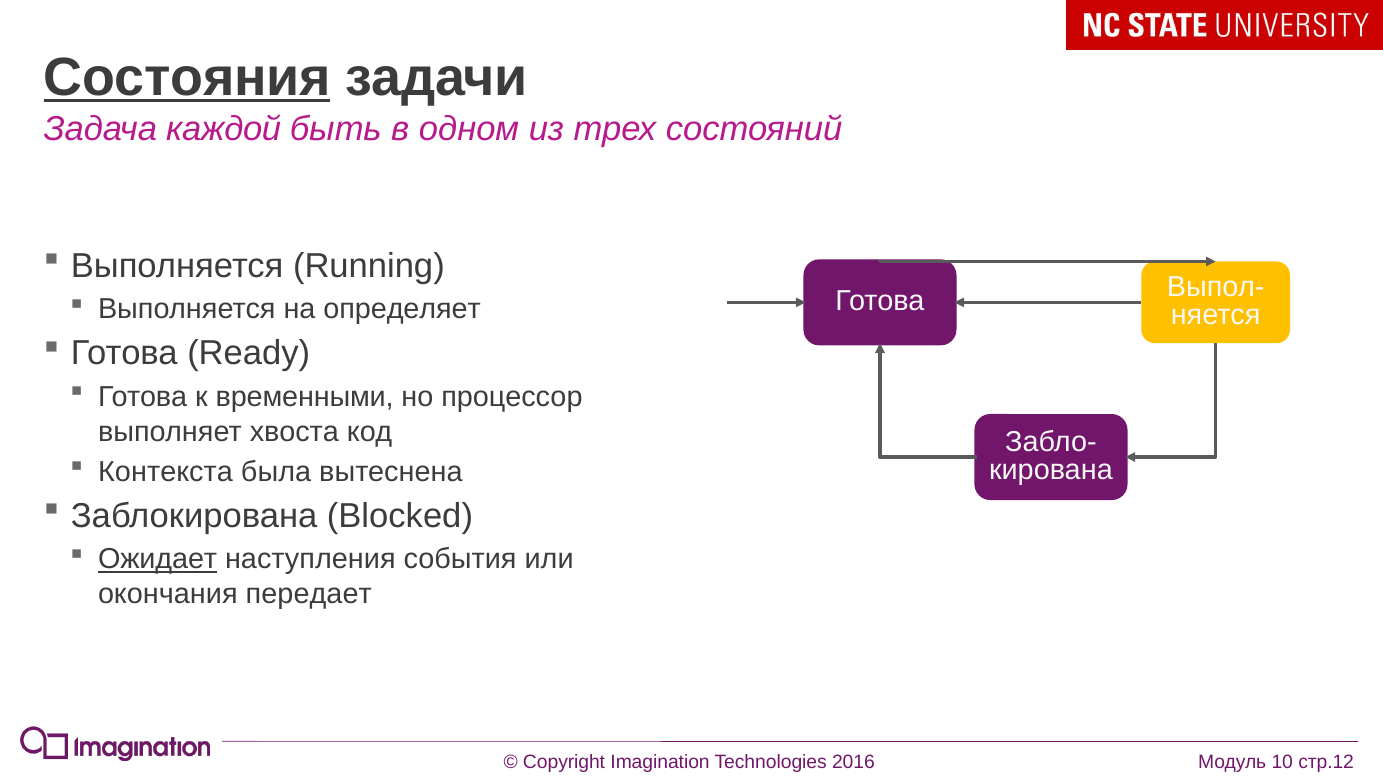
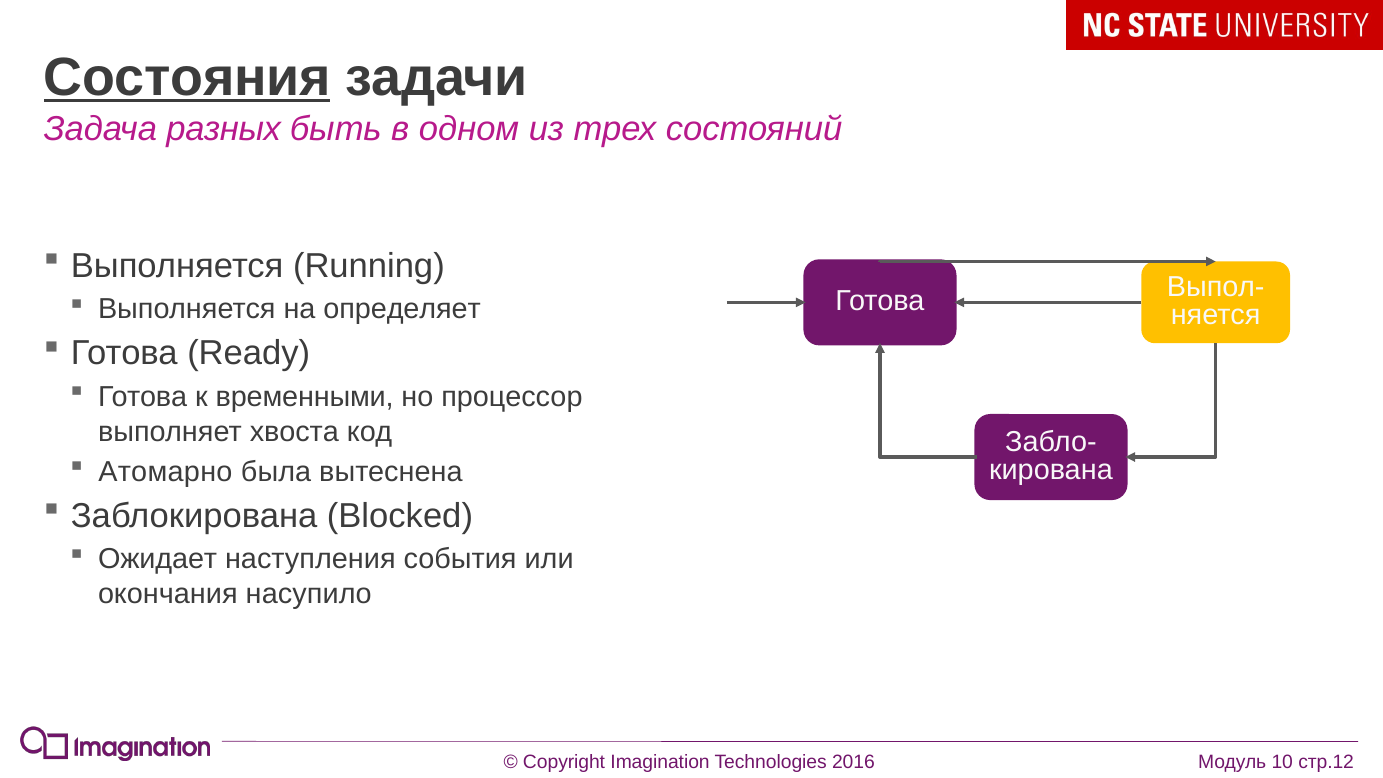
каждой: каждой -> разных (224, 129)
Контекста: Контекста -> Атомарно (165, 472)
Ожидает underline: present -> none (158, 559)
передает: передает -> насупило (309, 594)
